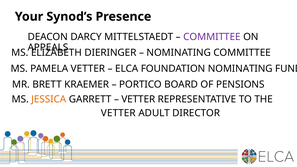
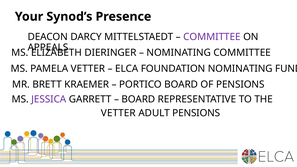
JESSICA colour: orange -> purple (49, 99)
VETTER: VETTER -> BOARD (138, 99)
ADULT DIRECTOR: DIRECTOR -> PENSIONS (196, 113)
